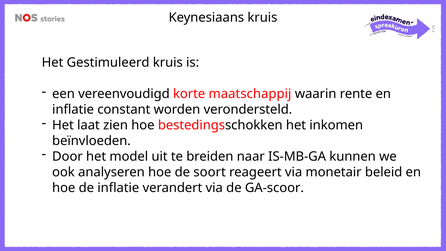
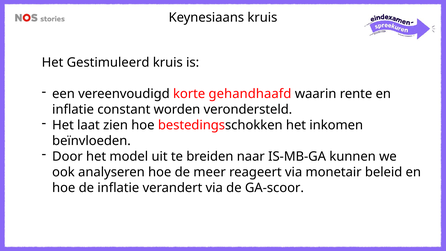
maatschappij: maatschappij -> gehandhaafd (250, 94)
soort: soort -> meer (210, 172)
